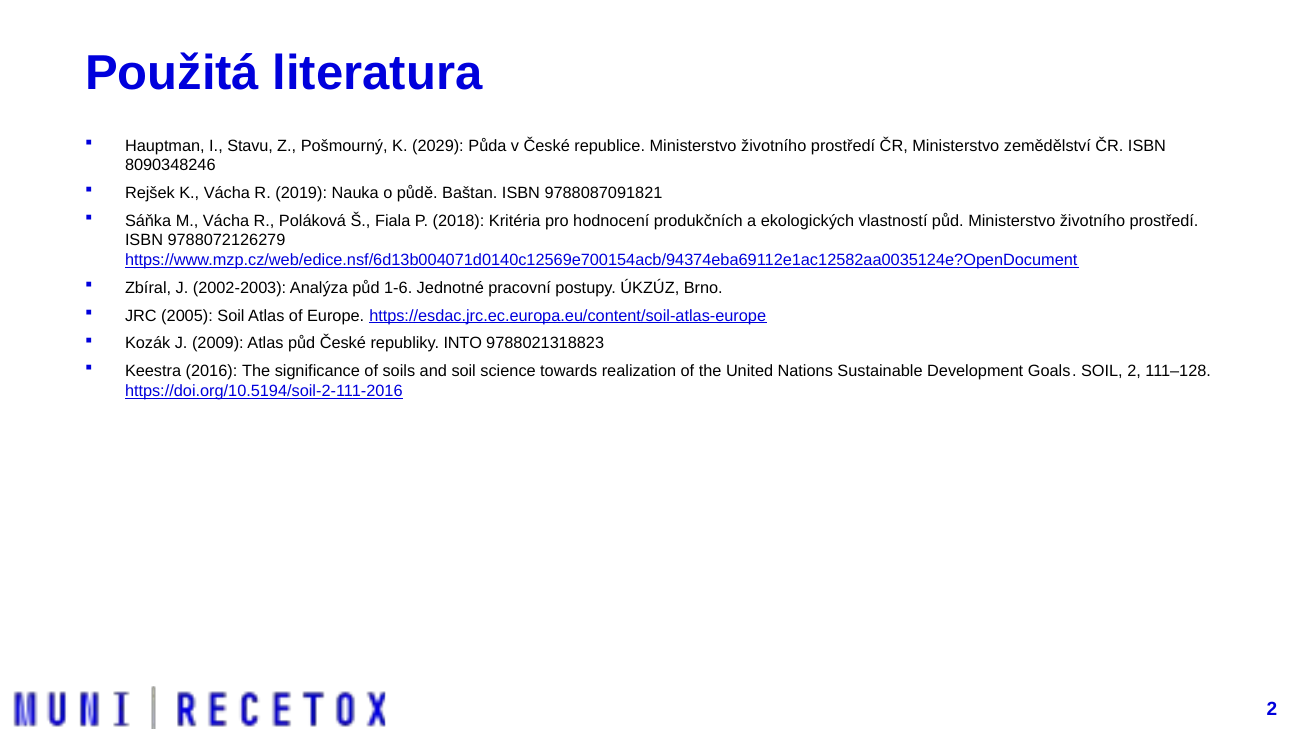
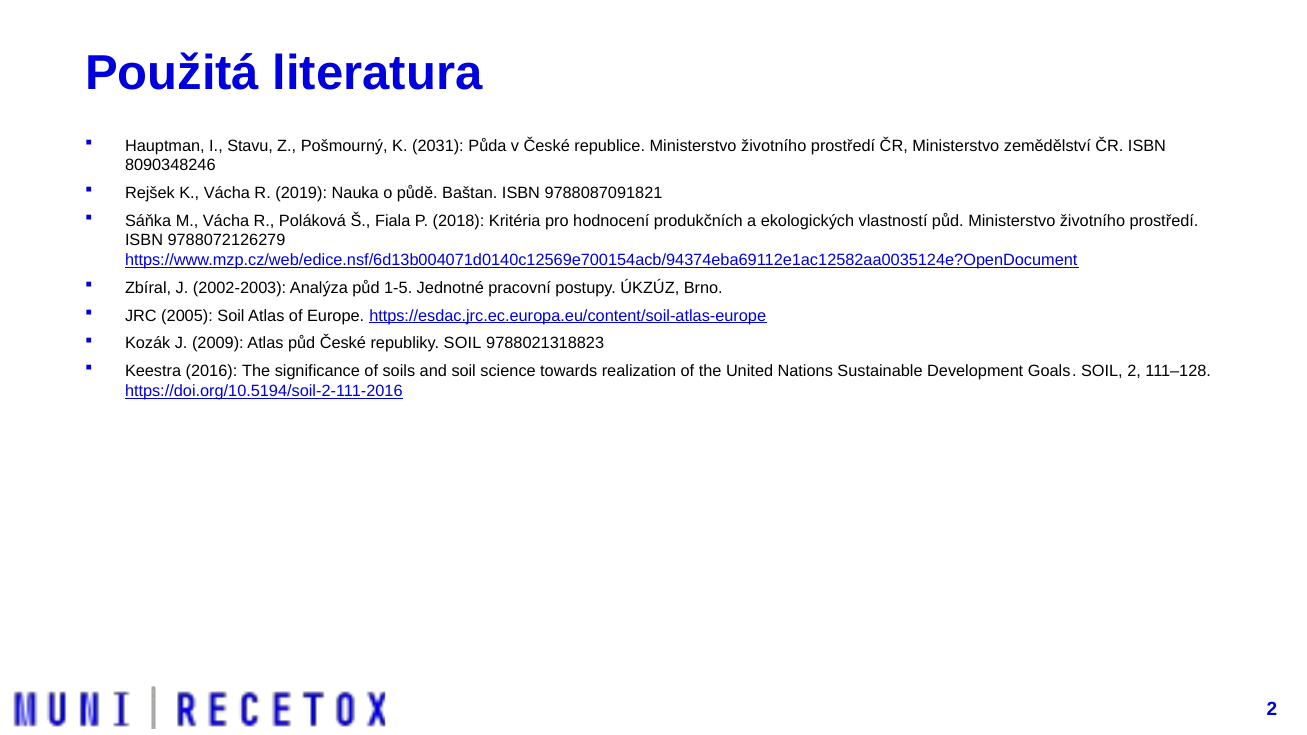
2029: 2029 -> 2031 (438, 146)
1-6: 1-6 -> 1-5 (398, 288)
republiky INTO: INTO -> SOIL (463, 344)
